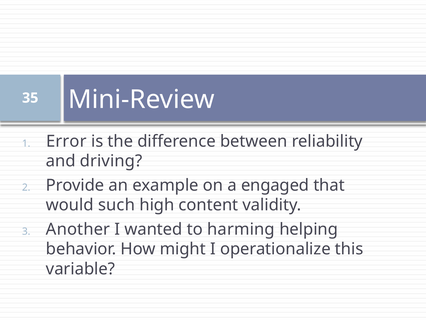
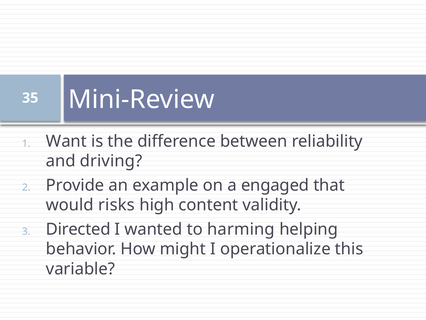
Error: Error -> Want (66, 141)
such: such -> risks (116, 205)
Another: Another -> Directed (78, 229)
